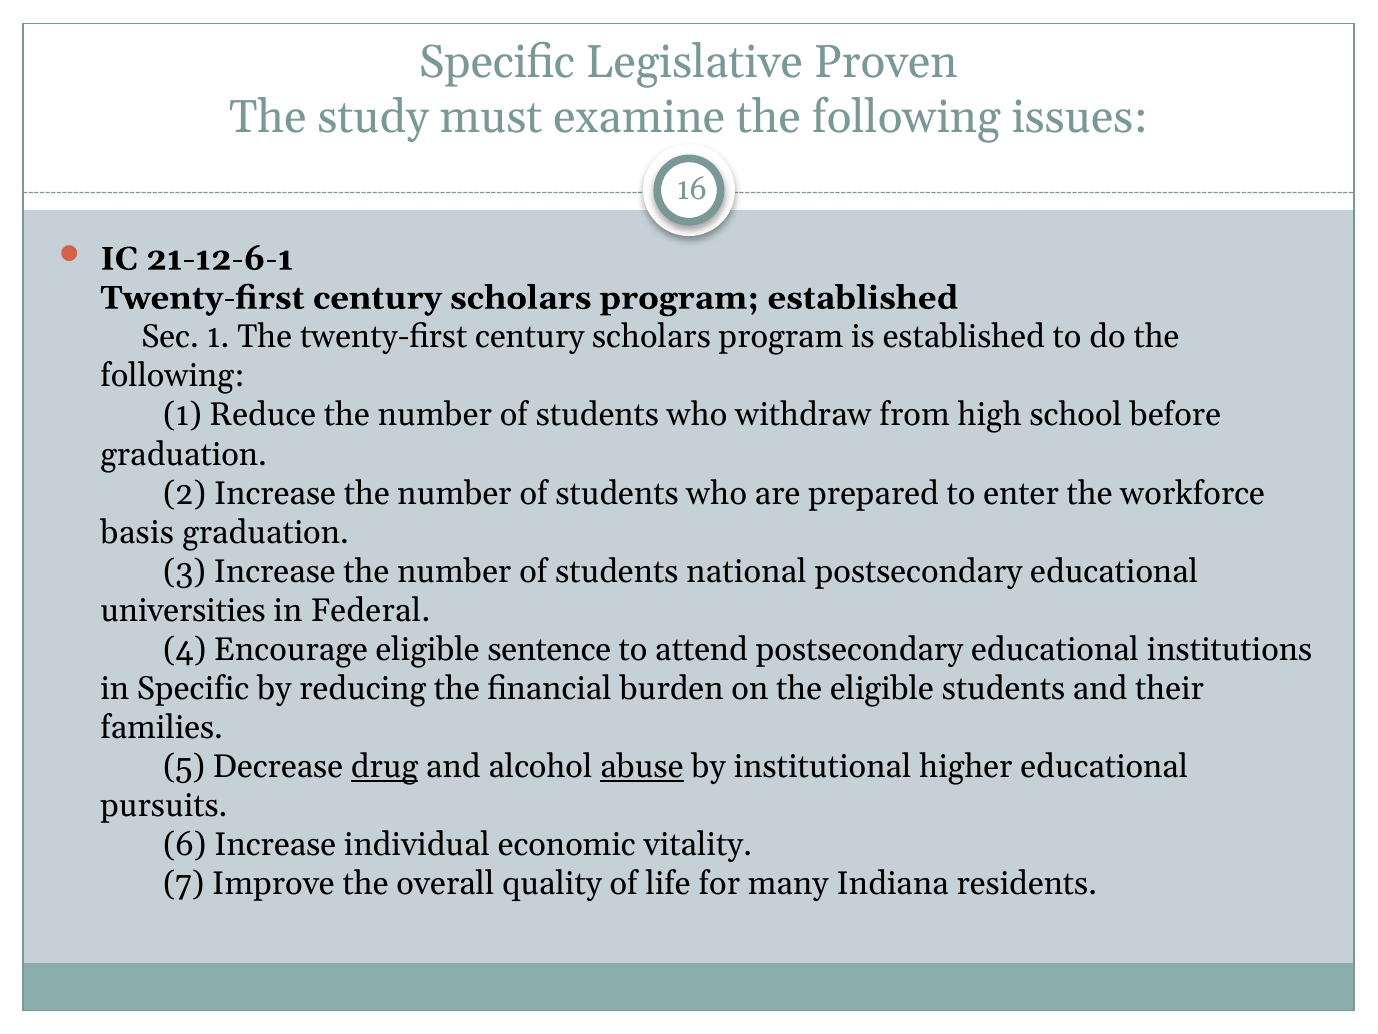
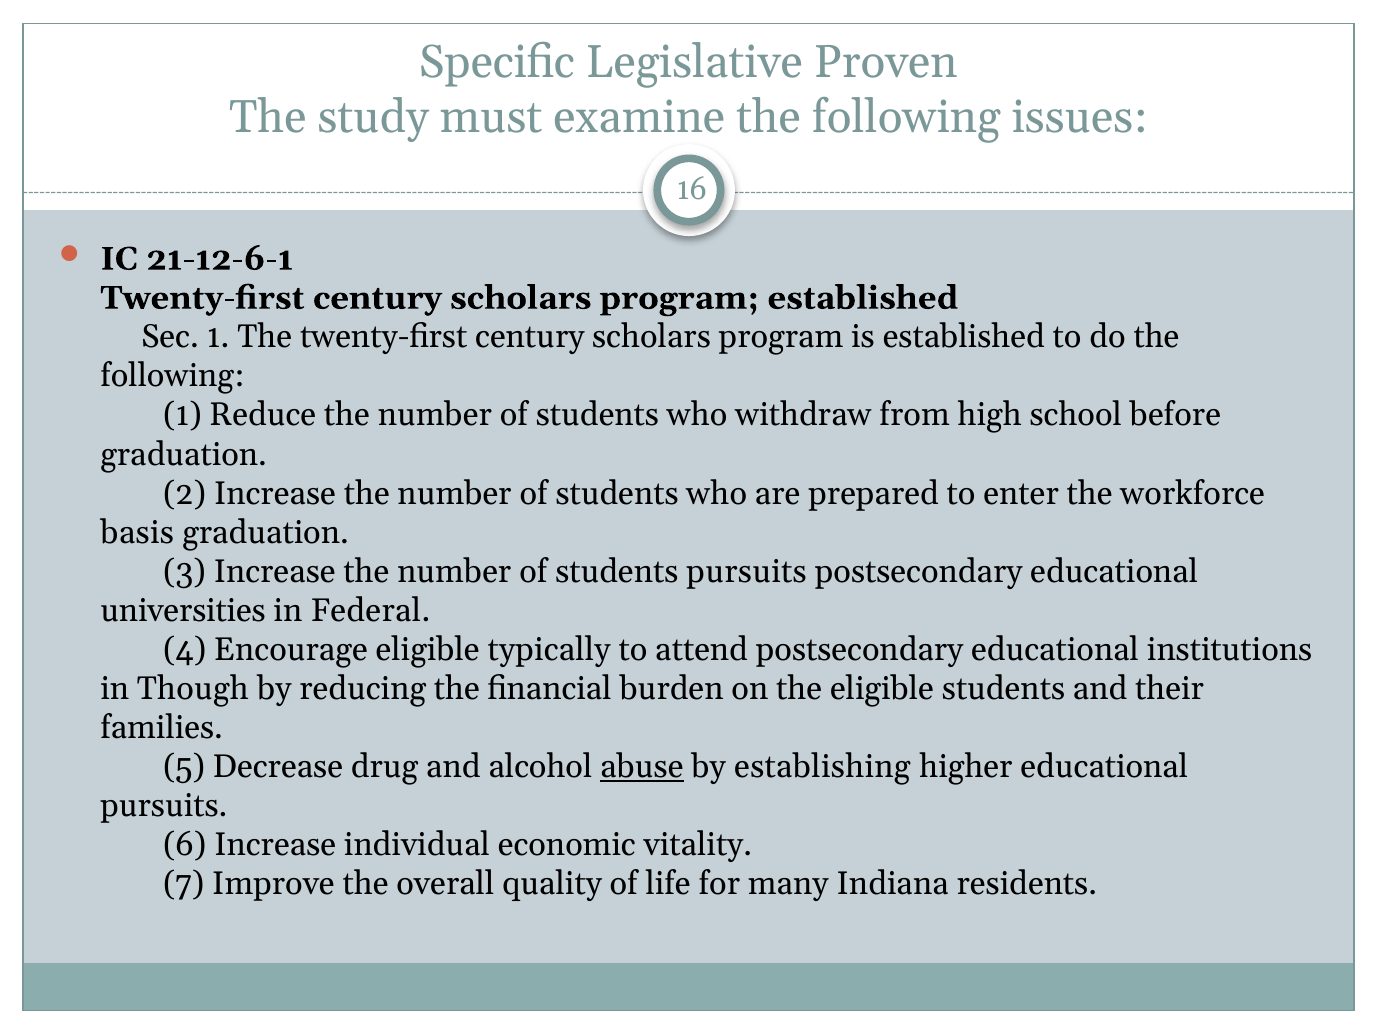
students national: national -> pursuits (747, 571)
sentence: sentence -> typically (549, 649)
in Specific: Specific -> Though (193, 688)
drug underline: present -> none (385, 767)
institutional: institutional -> establishing (822, 767)
